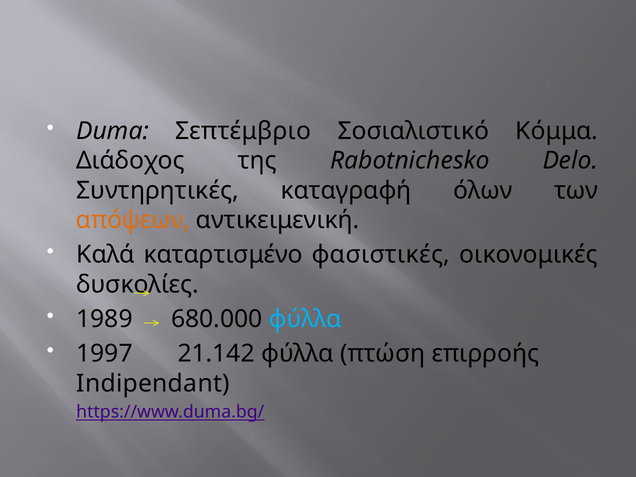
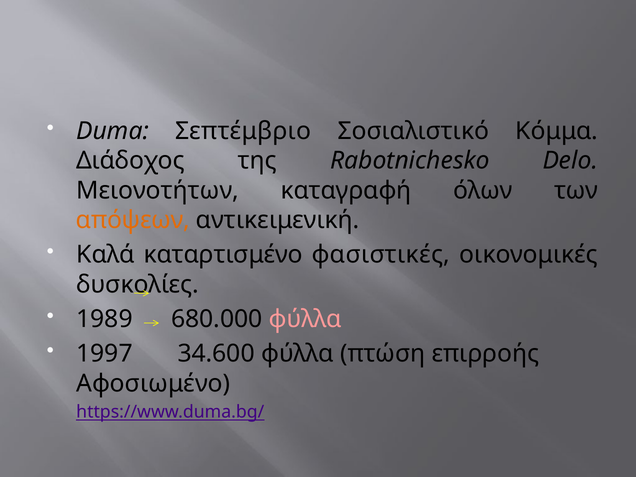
Συντηρητικές: Συντηρητικές -> Μειονοτήτων (158, 190)
φύλλα colour: light blue -> pink (305, 319)
21.142: 21.142 -> 34.600 (216, 354)
Indipendant: Indipendant -> Αφοσιωμένο (153, 383)
